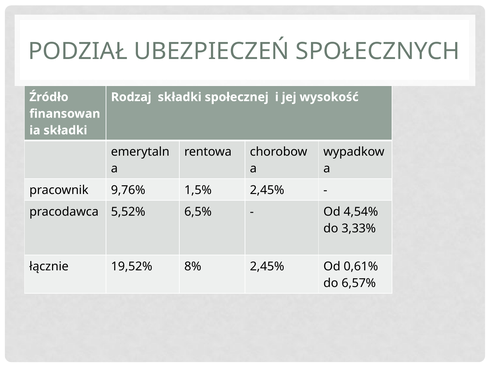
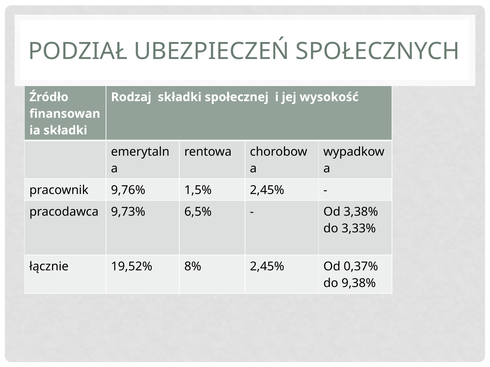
5,52%: 5,52% -> 9,73% (128, 212)
4,54%: 4,54% -> 3,38% (361, 212)
0,61%: 0,61% -> 0,37% (361, 267)
6,57%: 6,57% -> 9,38% (359, 284)
